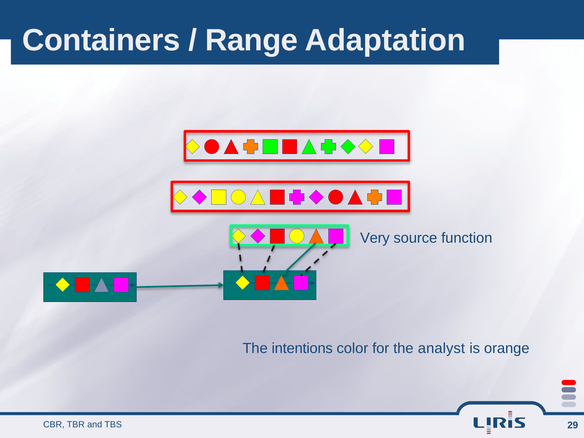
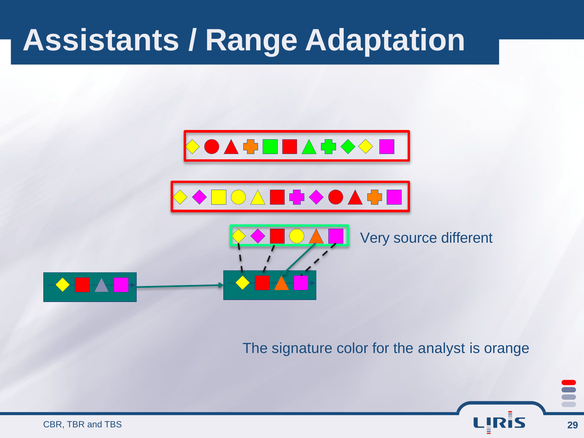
Containers: Containers -> Assistants (101, 40)
function: function -> different (467, 238)
intentions: intentions -> signature (302, 348)
